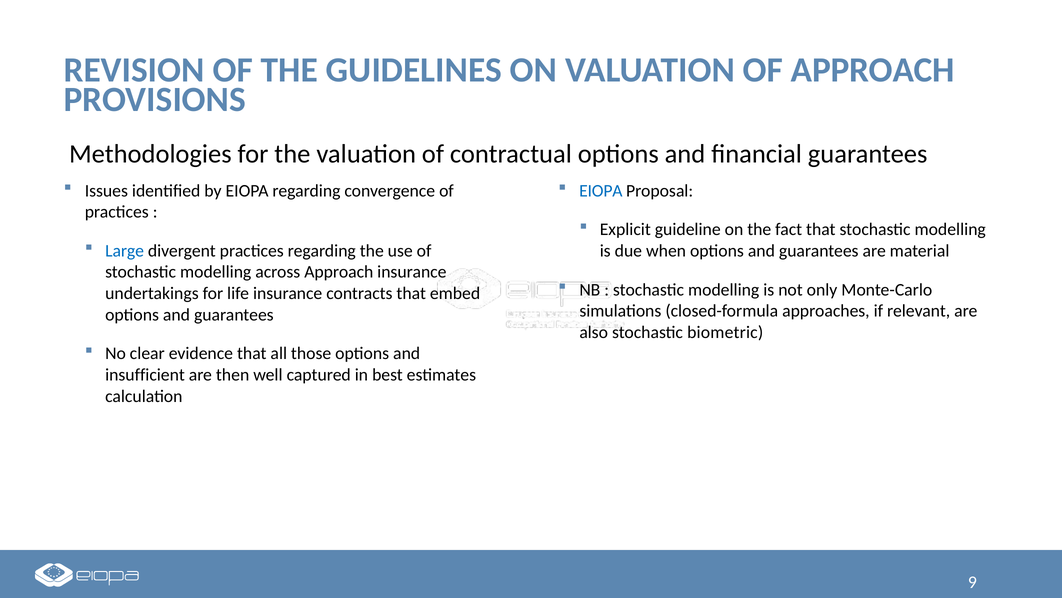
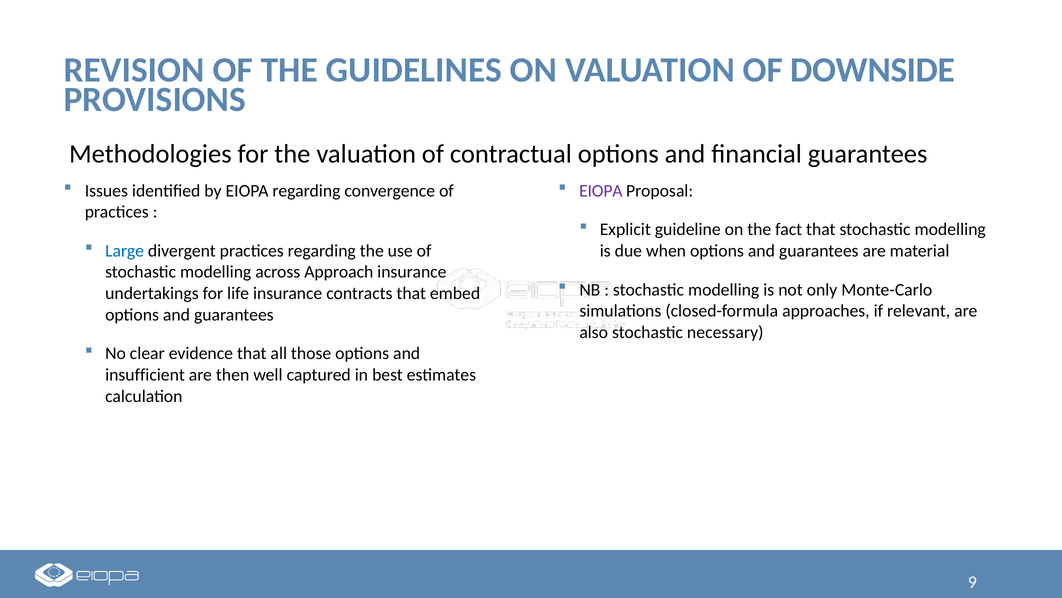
OF APPROACH: APPROACH -> DOWNSIDE (873, 70)
EIOPA colour: blue -> purple (601, 190)
biometric: biometric -> necessary (725, 332)
